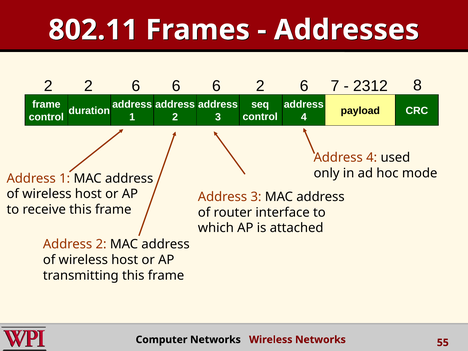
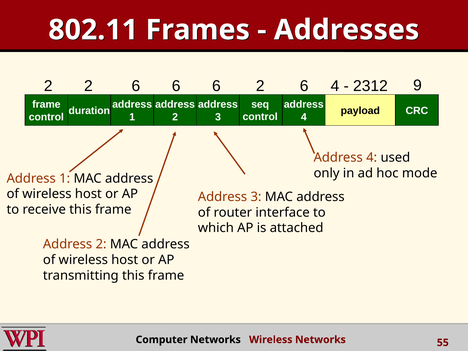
6 7: 7 -> 4 (335, 86)
8: 8 -> 9 (417, 85)
